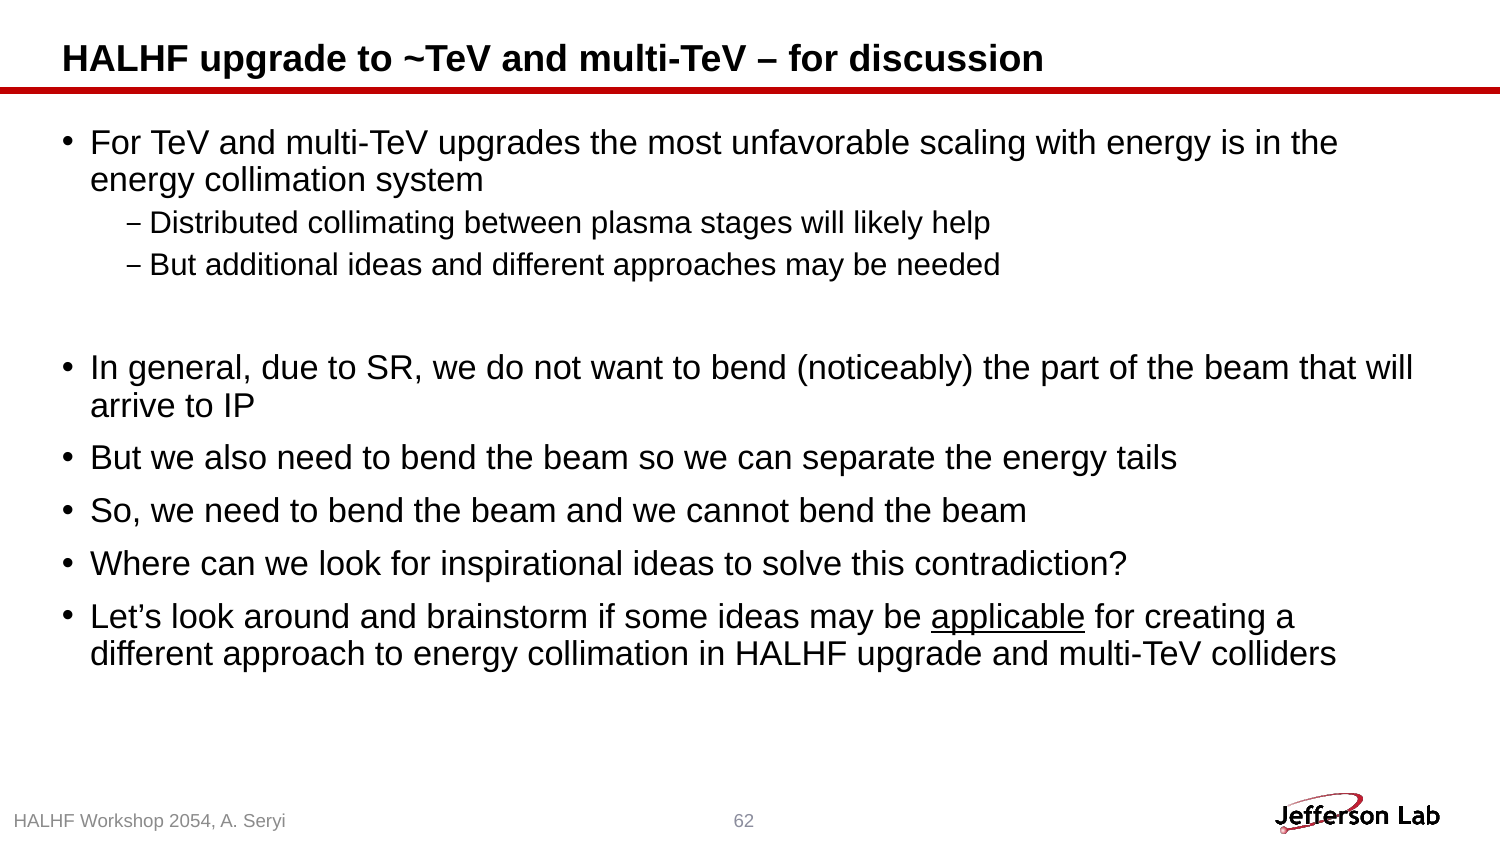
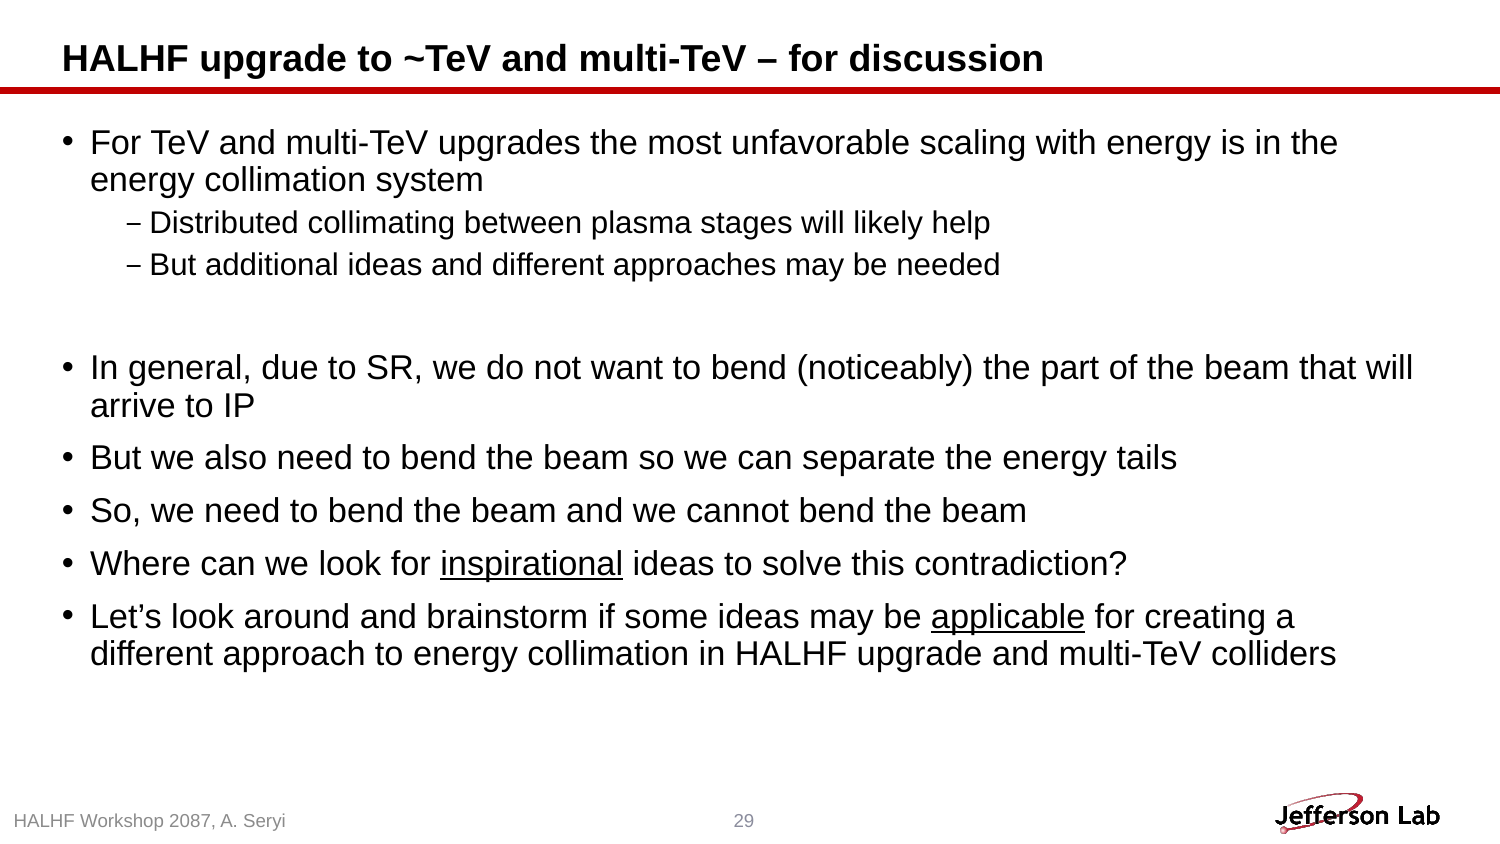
inspirational underline: none -> present (532, 564)
2054: 2054 -> 2087 (193, 821)
62: 62 -> 29 (744, 821)
